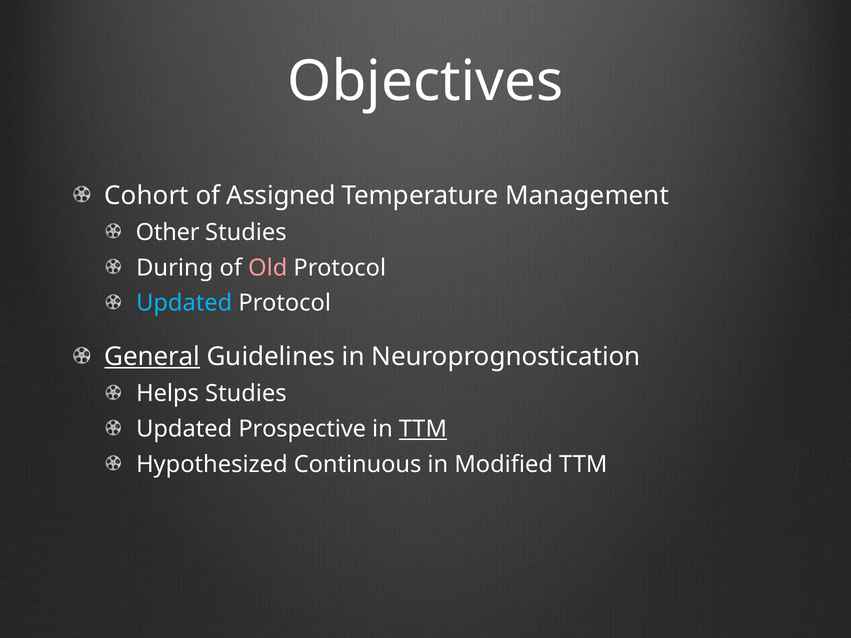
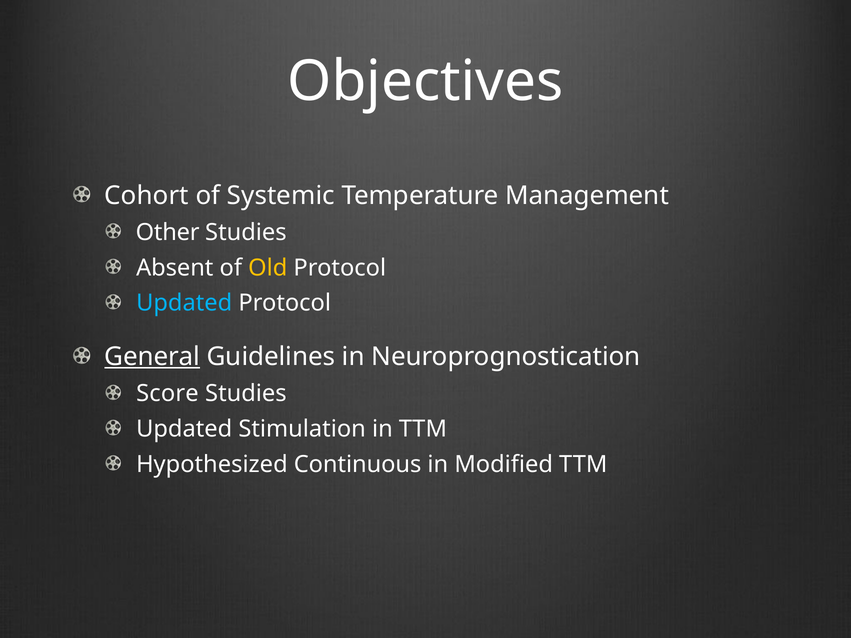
Assigned: Assigned -> Systemic (281, 196)
During: During -> Absent (175, 268)
Old colour: pink -> yellow (268, 268)
Helps: Helps -> Score (167, 394)
Prospective: Prospective -> Stimulation (302, 429)
TTM underline: present -> none (423, 429)
